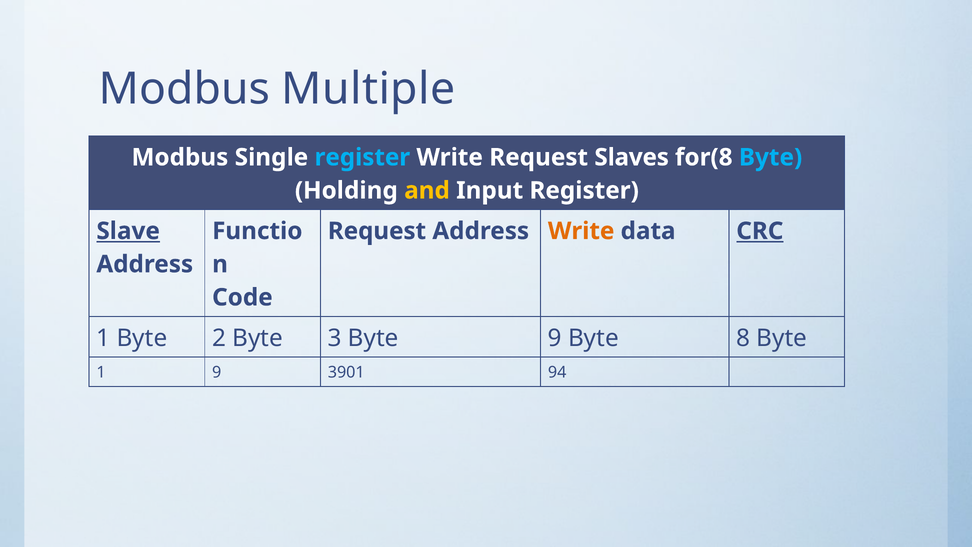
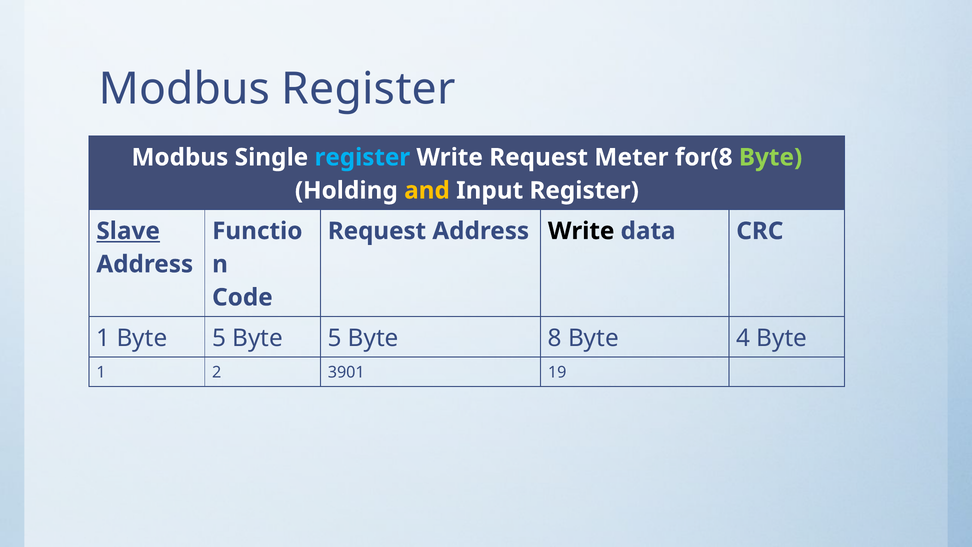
Modbus Multiple: Multiple -> Register (368, 89)
Slaves: Slaves -> Meter (631, 157)
Byte colour: light blue -> light green (771, 157)
Write colour: orange -> black (581, 231)
CRC underline: present -> none (760, 231)
1 Byte 2: 2 -> 5 (219, 338)
3: 3 -> 5 (335, 338)
Byte 9: 9 -> 8 (555, 338)
8: 8 -> 4 (743, 338)
1 9: 9 -> 2 (217, 372)
94: 94 -> 19 (557, 372)
